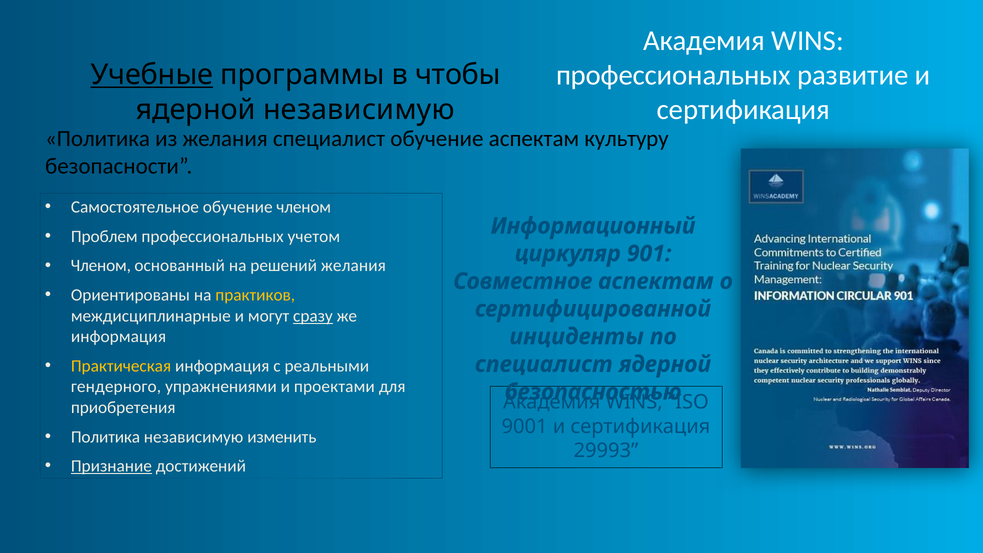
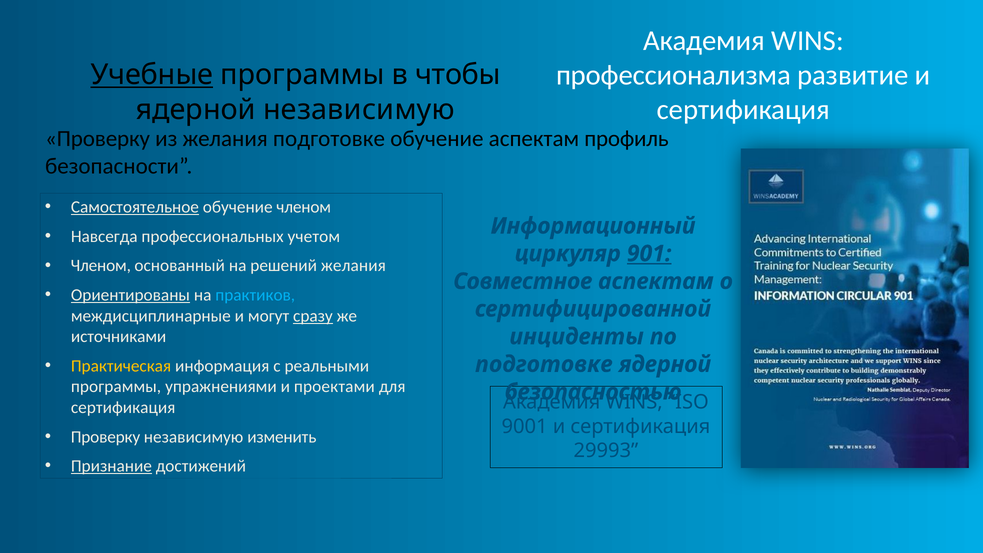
профессиональных: профессиональных -> профессионализма (673, 75)
Политика: Политика -> Проверку (98, 139)
желания специалист: специалист -> подготовке (329, 139)
культуру: культуру -> профиль (626, 139)
Самостоятельное underline: none -> present (135, 207)
Проблем: Проблем -> Навсегда (104, 236)
901 underline: none -> present (649, 254)
Ориентированы underline: none -> present (130, 295)
практиков colour: yellow -> light blue (255, 295)
информация: информация -> источниками (119, 337)
специалист: специалист -> подготовке (544, 364)
гендерного: гендерного -> программы (116, 387)
приобретения: приобретения -> сертификация (123, 407)
Политика: Политика -> Проверку (106, 437)
